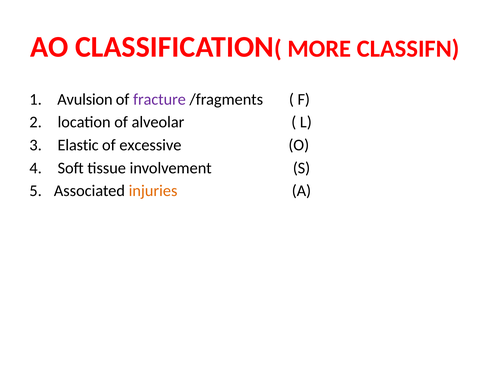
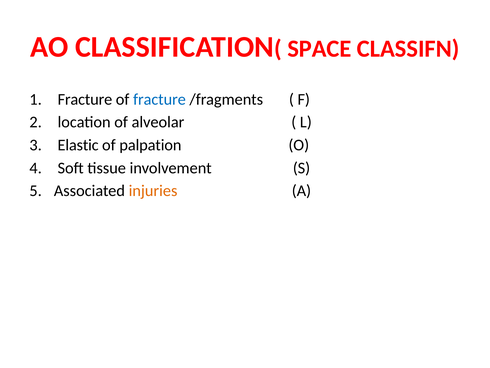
MORE: MORE -> SPACE (319, 49)
Avulsion: Avulsion -> Fracture (85, 99)
fracture colour: purple -> blue (159, 99)
excessive: excessive -> palpation (150, 145)
